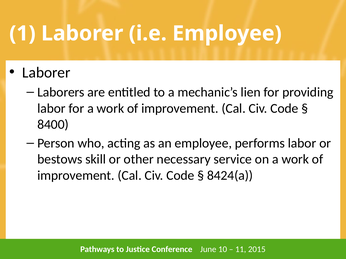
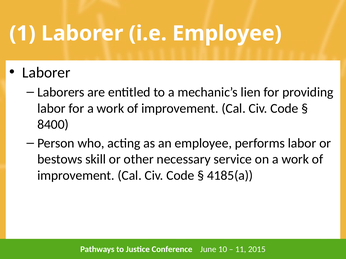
8424(a: 8424(a -> 4185(a (230, 176)
